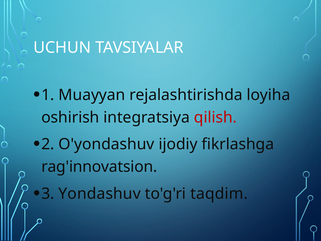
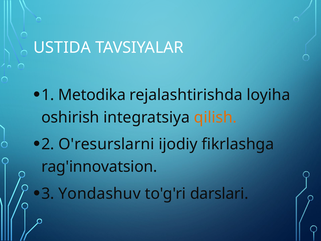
UCHUN: UCHUN -> USTIDA (62, 48)
Muayyan: Muayyan -> Metodika (92, 95)
qilish colour: red -> orange (215, 117)
O'yondashuv: O'yondashuv -> O'resurslarni (106, 144)
taqdim: taqdim -> darslari (219, 194)
